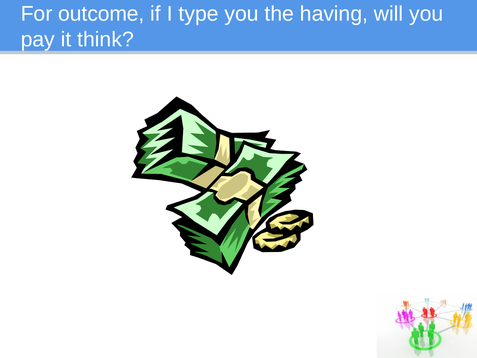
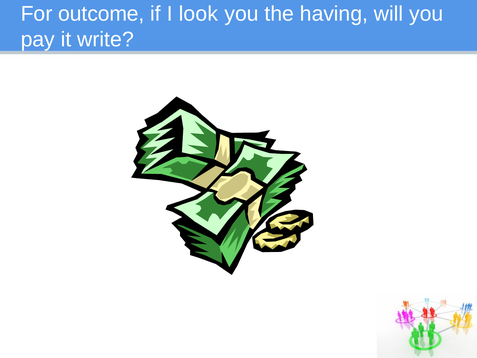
type: type -> look (198, 14)
think: think -> write (106, 39)
